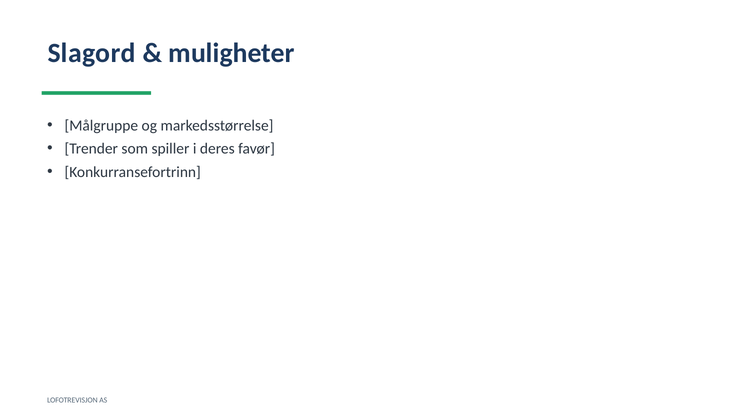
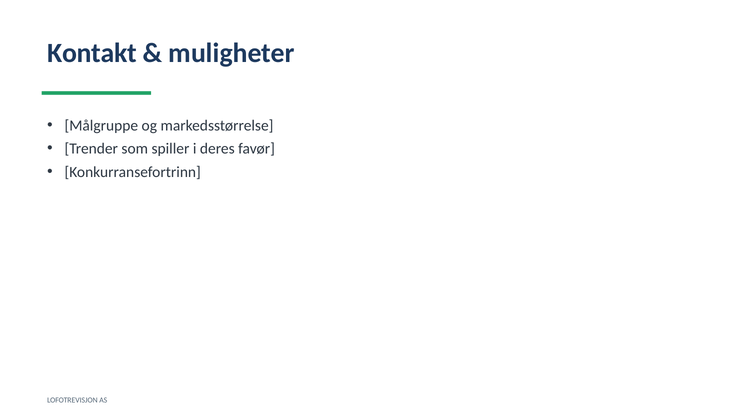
Slagord: Slagord -> Kontakt (92, 53)
